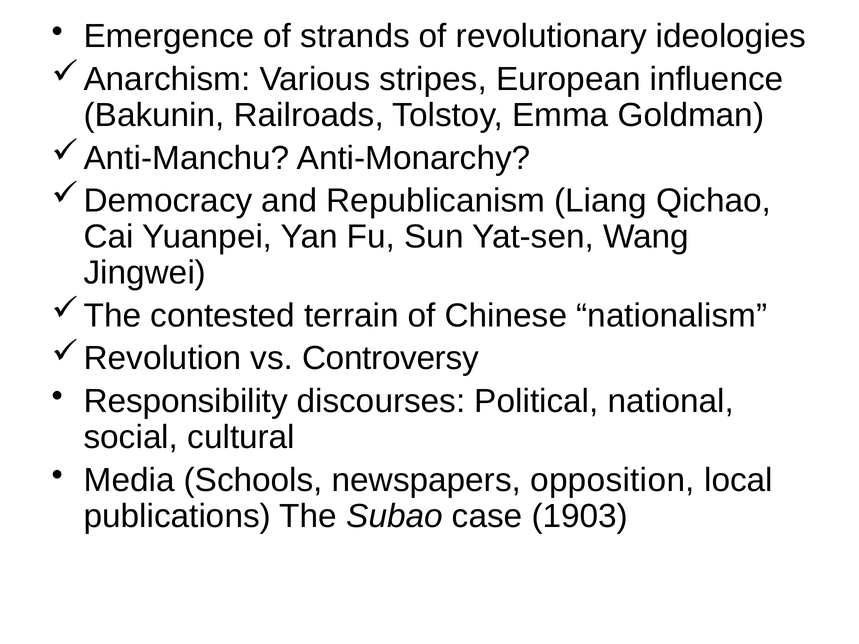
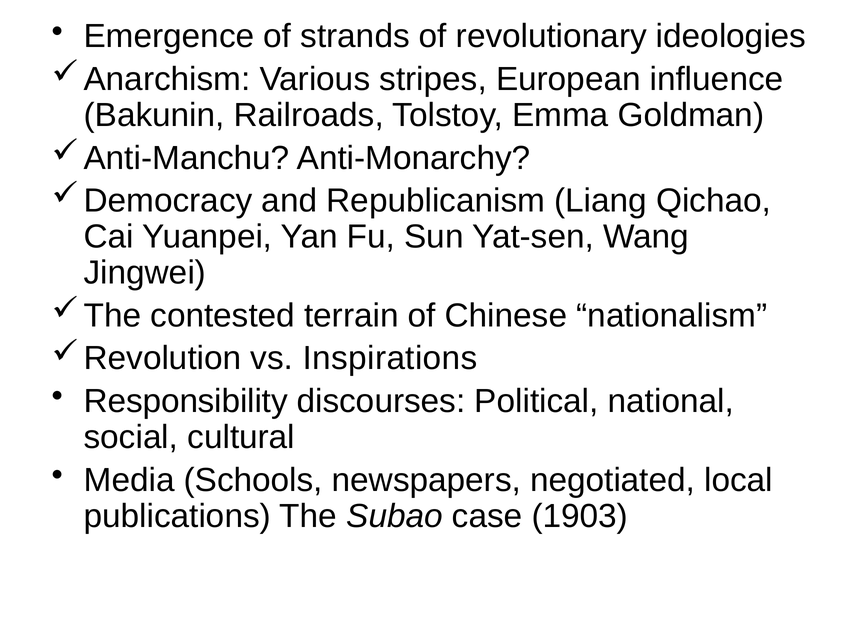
Controversy: Controversy -> Inspirations (390, 359)
opposition: opposition -> negotiated (613, 480)
